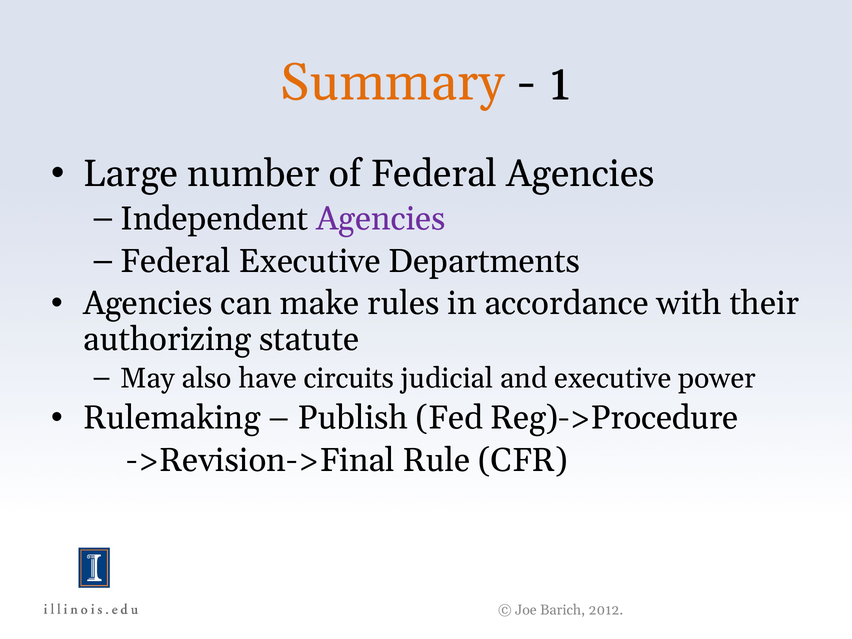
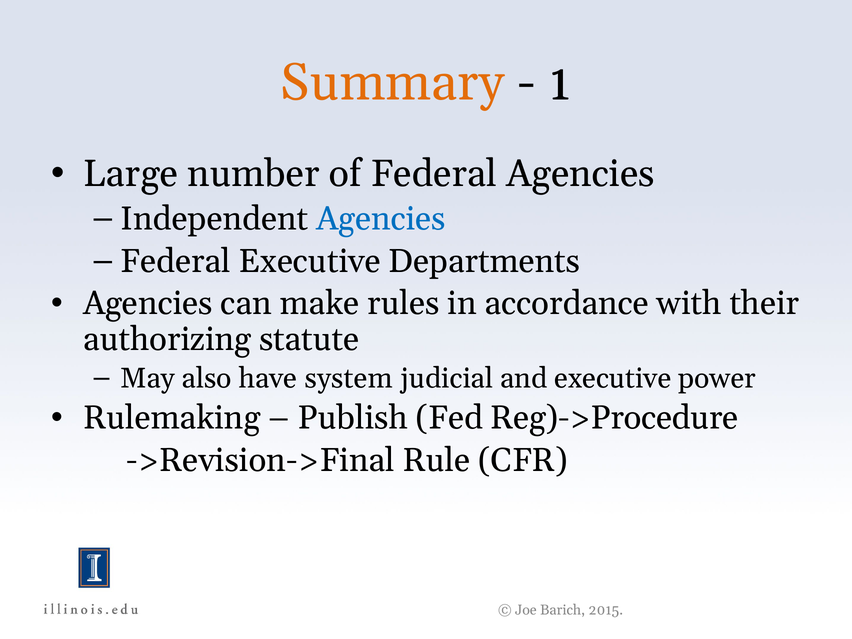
Agencies colour: purple -> blue (381, 219)
circuits: circuits -> system (349, 378)
2012: 2012 -> 2015 (606, 610)
